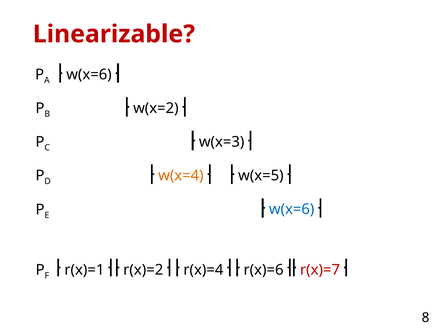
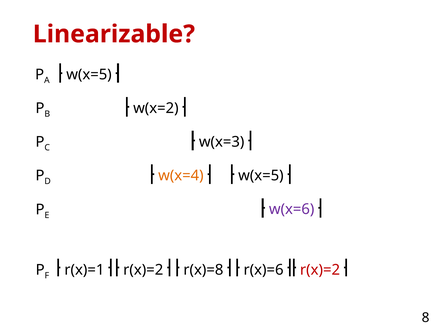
w(x=6: w(x=6 -> w(x=5 (89, 74)
w(x=6 colour: blue -> purple (292, 209)
r(x)=4: r(x)=4 -> r(x)=8 (203, 269)
r(x)=6 r(x)=7: r(x)=7 -> r(x)=2 (320, 269)
